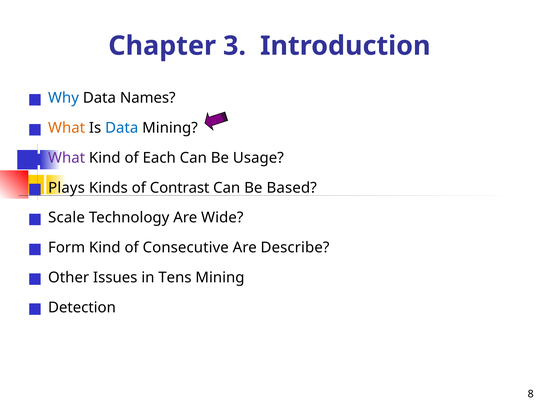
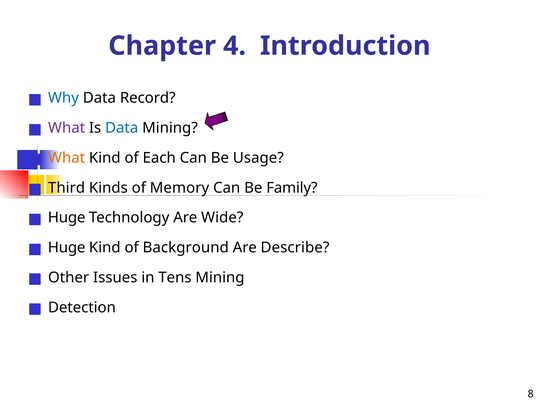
3: 3 -> 4 (235, 46)
Names: Names -> Record (148, 98)
What colour: orange -> purple (67, 128)
What colour: purple -> orange (67, 158)
Plays: Plays -> Third (67, 188)
Contrast: Contrast -> Memory (180, 188)
Based: Based -> Family (292, 188)
Scale: Scale -> Huge (67, 218)
Form: Form -> Huge (67, 248)
Consecutive: Consecutive -> Background (186, 248)
